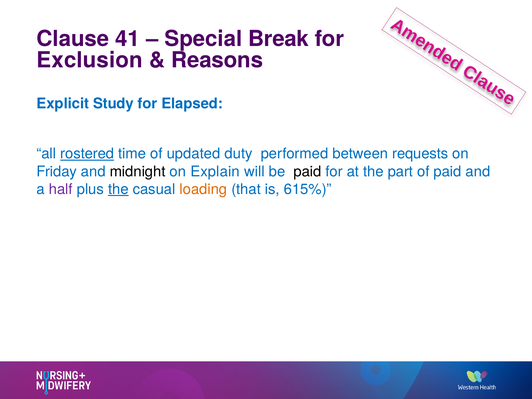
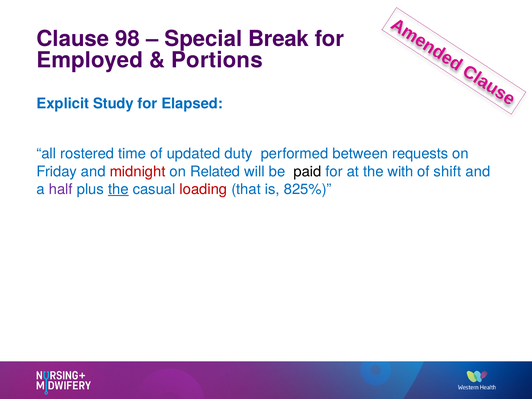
41: 41 -> 98 (128, 39)
Exclusion: Exclusion -> Employed (90, 60)
Reasons: Reasons -> Portions (217, 60)
rostered underline: present -> none (87, 154)
midnight colour: black -> red (138, 171)
Explain: Explain -> Related (215, 171)
part: part -> with (400, 171)
of paid: paid -> shift (447, 171)
loading colour: orange -> red (203, 189)
615%: 615% -> 825% (308, 189)
